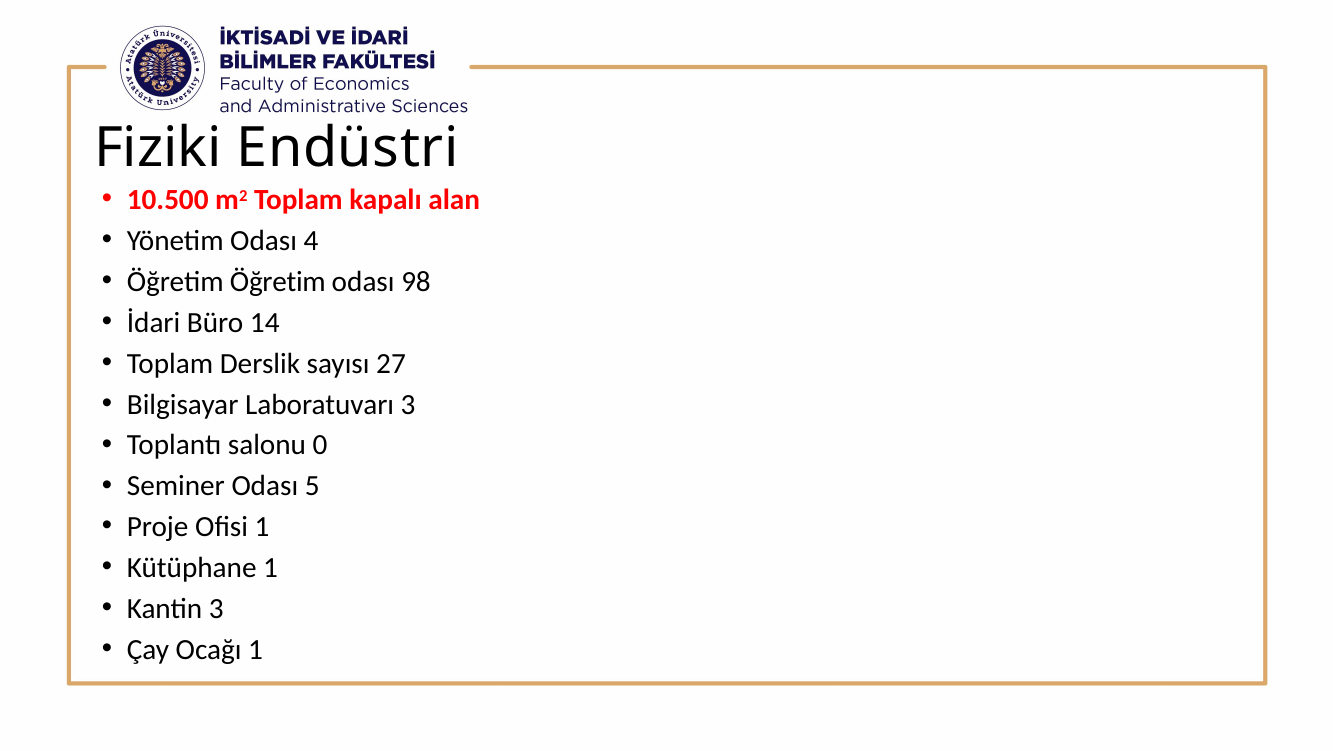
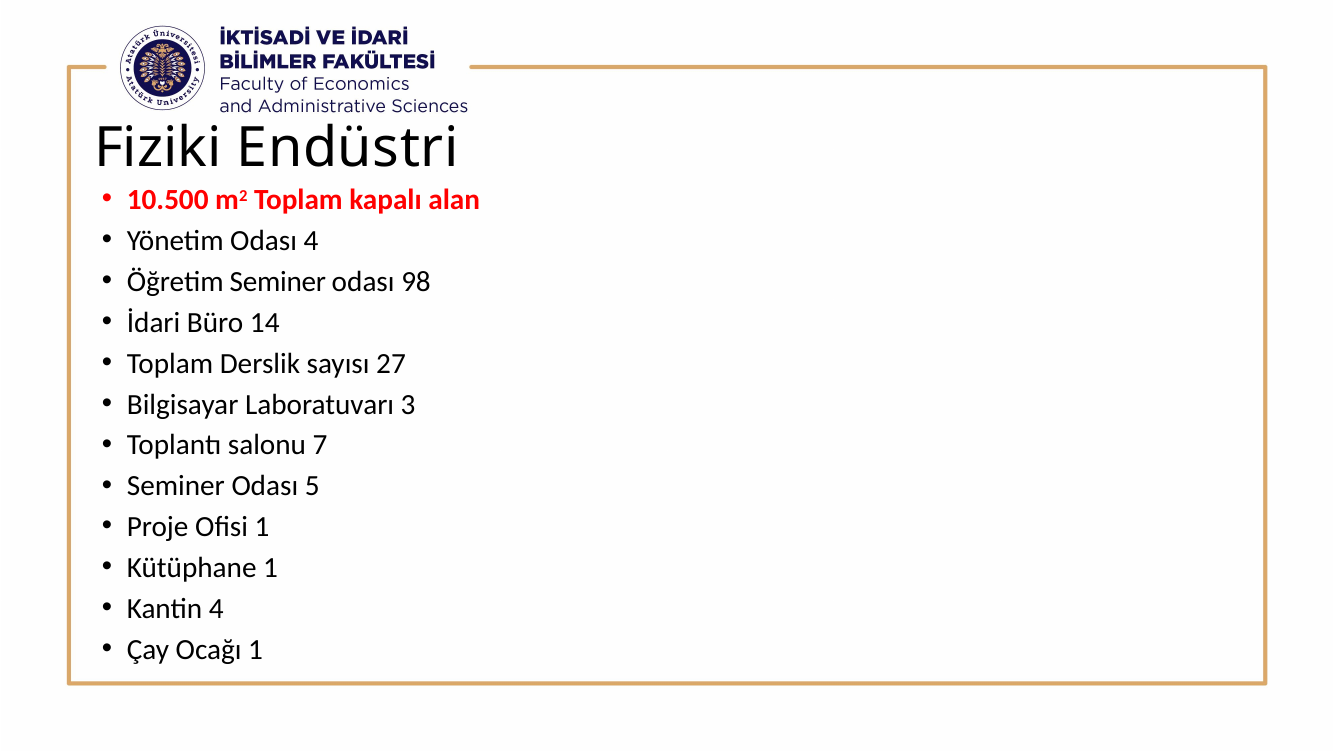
Öğretim Öğretim: Öğretim -> Seminer (278, 282)
0: 0 -> 7 (320, 446)
Kantin 3: 3 -> 4 (216, 609)
